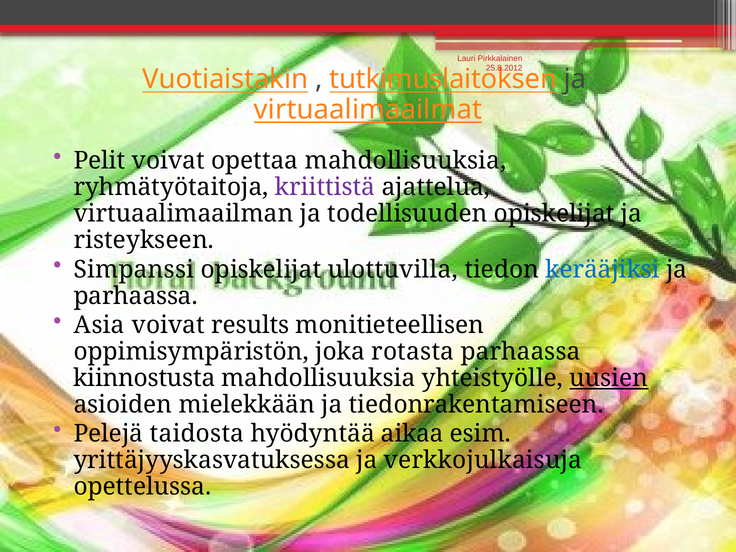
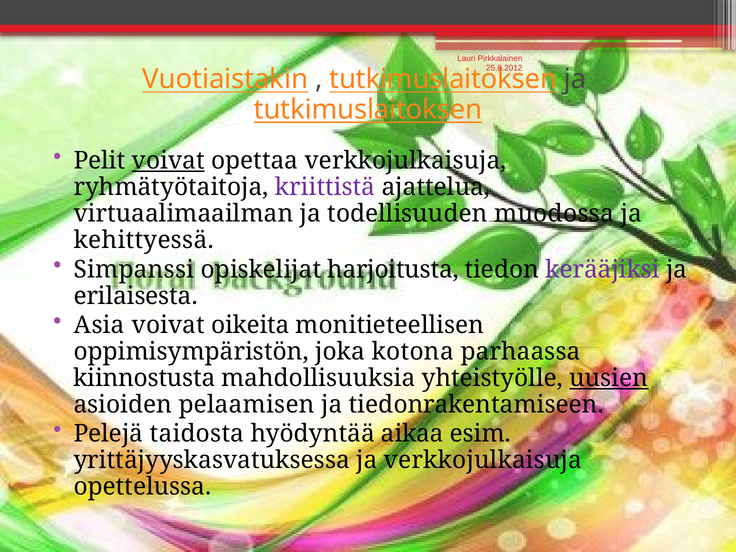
virtuaalimaailmat: virtuaalimaailmat -> tutkimuslaitoksen (368, 110)
voivat underline: none -> present (168, 161)
opettaa mahdollisuuksia: mahdollisuuksia -> verkkojulkaisuja (406, 161)
todellisuuden opiskelijat: opiskelijat -> muodossa (554, 214)
risteykseen: risteykseen -> kehittyessä (144, 240)
ulottuvilla: ulottuvilla -> harjoitusta (393, 269)
kerääjiksi colour: blue -> purple (603, 269)
parhaassa: parhaassa -> erilaisesta (136, 296)
results: results -> oikeita (250, 325)
rotasta: rotasta -> kotona (413, 352)
mielekkään: mielekkään -> pelaamisen (247, 405)
